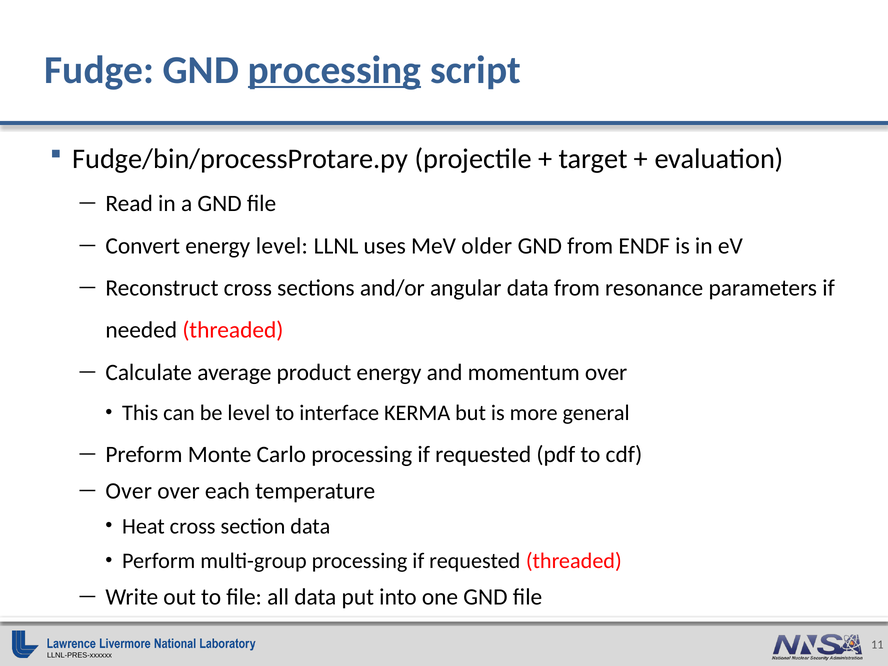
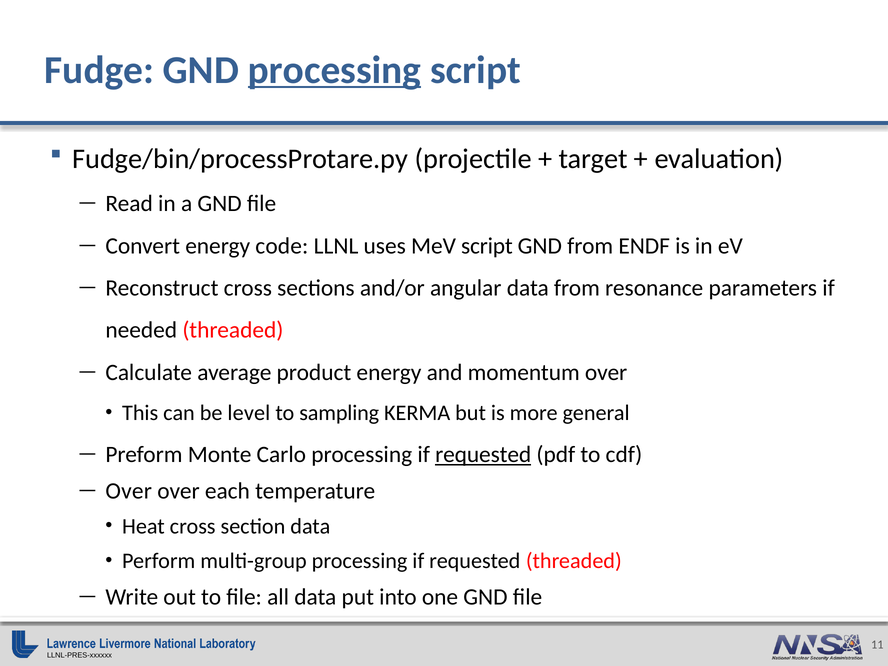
energy level: level -> code (282, 246)
MeV older: older -> script (487, 246)
interface: interface -> sampling (339, 413)
requested underline: none -> present (483, 455)
